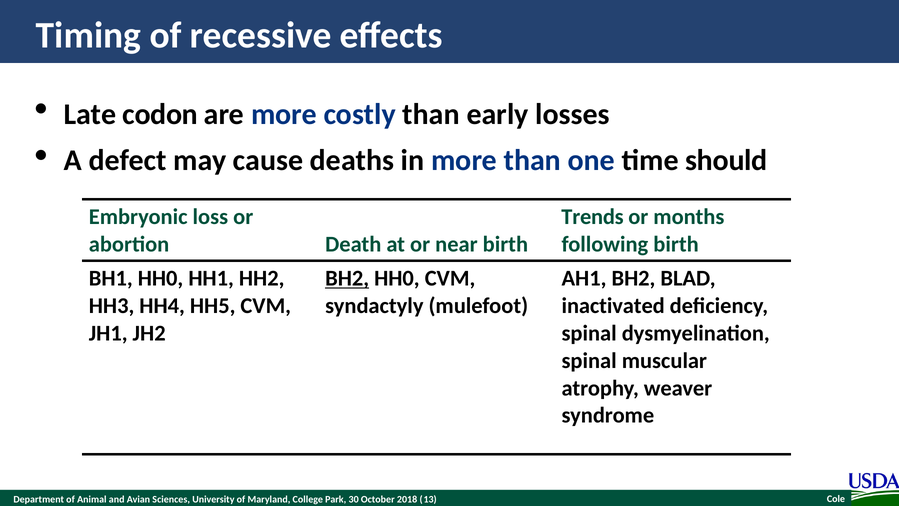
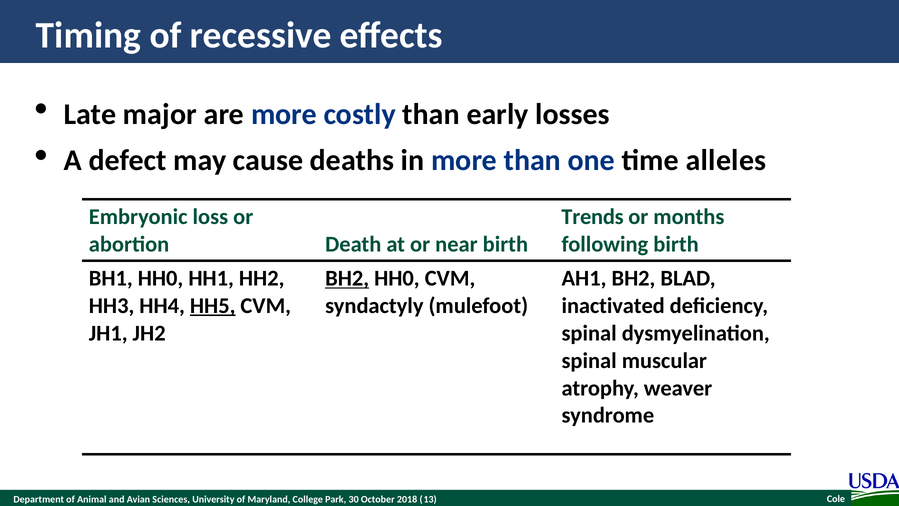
codon: codon -> major (160, 114)
should: should -> alleles (726, 160)
HH5 underline: none -> present (213, 306)
